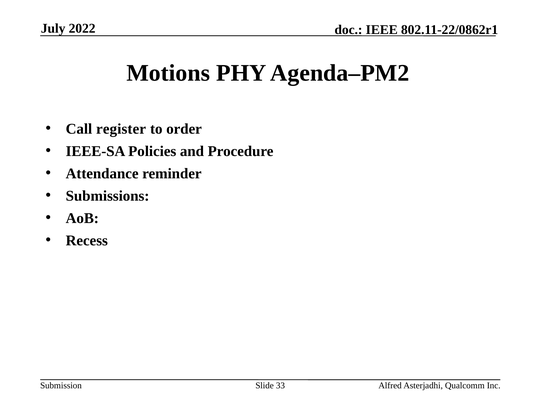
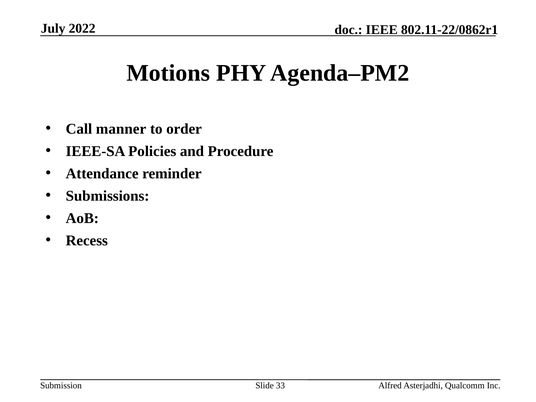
register: register -> manner (121, 129)
